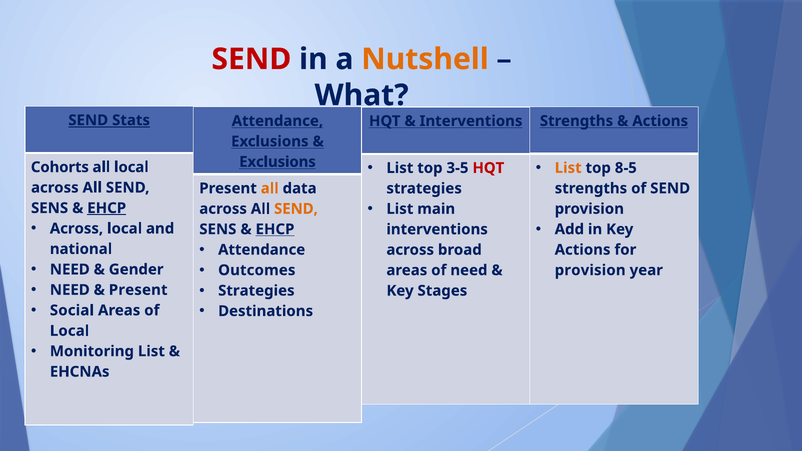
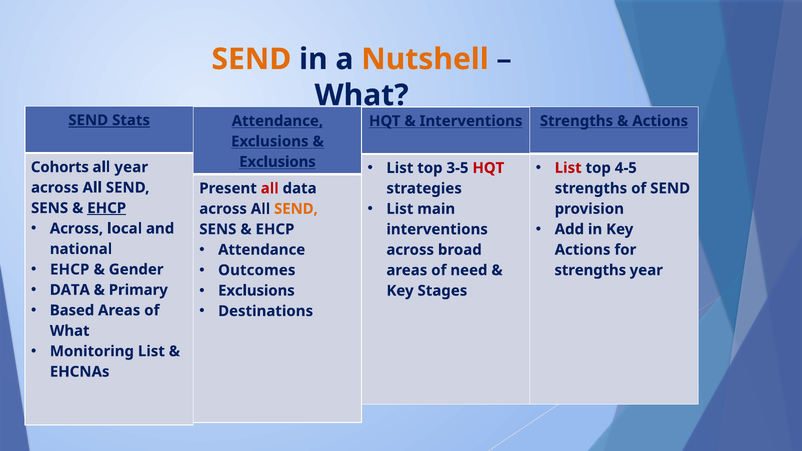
SEND colour: red -> orange (251, 59)
List colour: orange -> red (568, 168)
8-5: 8-5 -> 4-5 (626, 168)
all local: local -> year (131, 167)
all colour: orange -> red (270, 188)
EHCP underline: present -> none (275, 229)
NEED: NEED -> EHCP (70, 270)
provision: provision -> strengths (590, 270)
NEED: NEED -> DATA (70, 290)
Present: Present -> Primary (138, 290)
Strategies: Strategies -> Exclusions (256, 291)
Social: Social -> Based (72, 310)
Local: Local -> What (70, 331)
